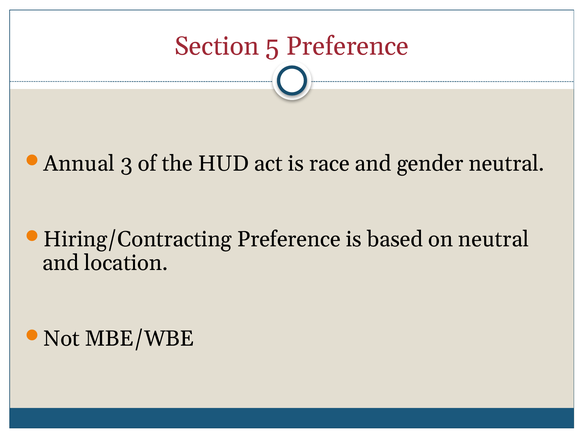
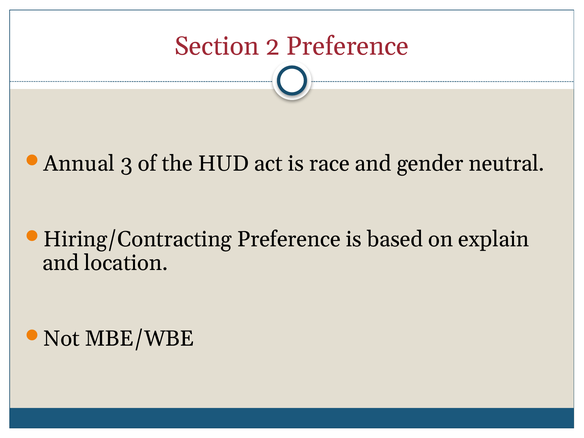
5: 5 -> 2 (273, 46)
on neutral: neutral -> explain (494, 239)
